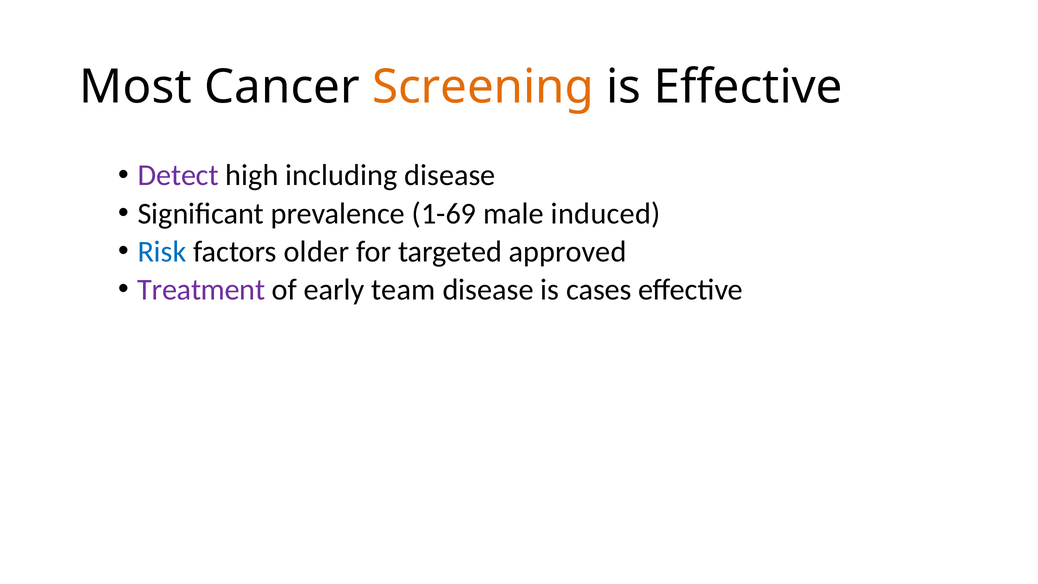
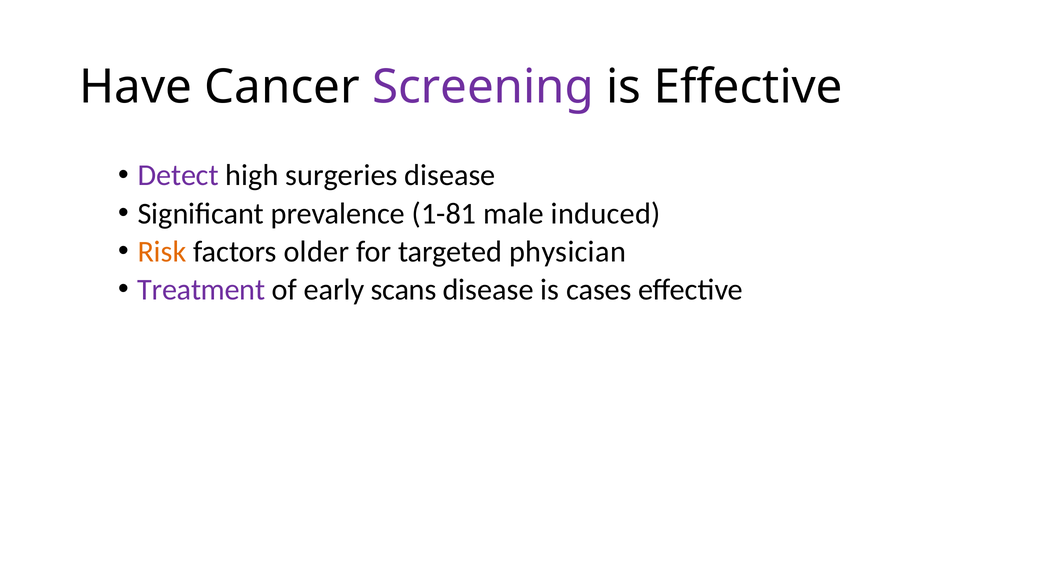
Most: Most -> Have (136, 87)
Screening colour: orange -> purple (483, 87)
including: including -> surgeries (341, 175)
1-69: 1-69 -> 1-81 (444, 213)
Risk colour: blue -> orange (162, 252)
approved: approved -> physician (568, 252)
team: team -> scans (404, 290)
